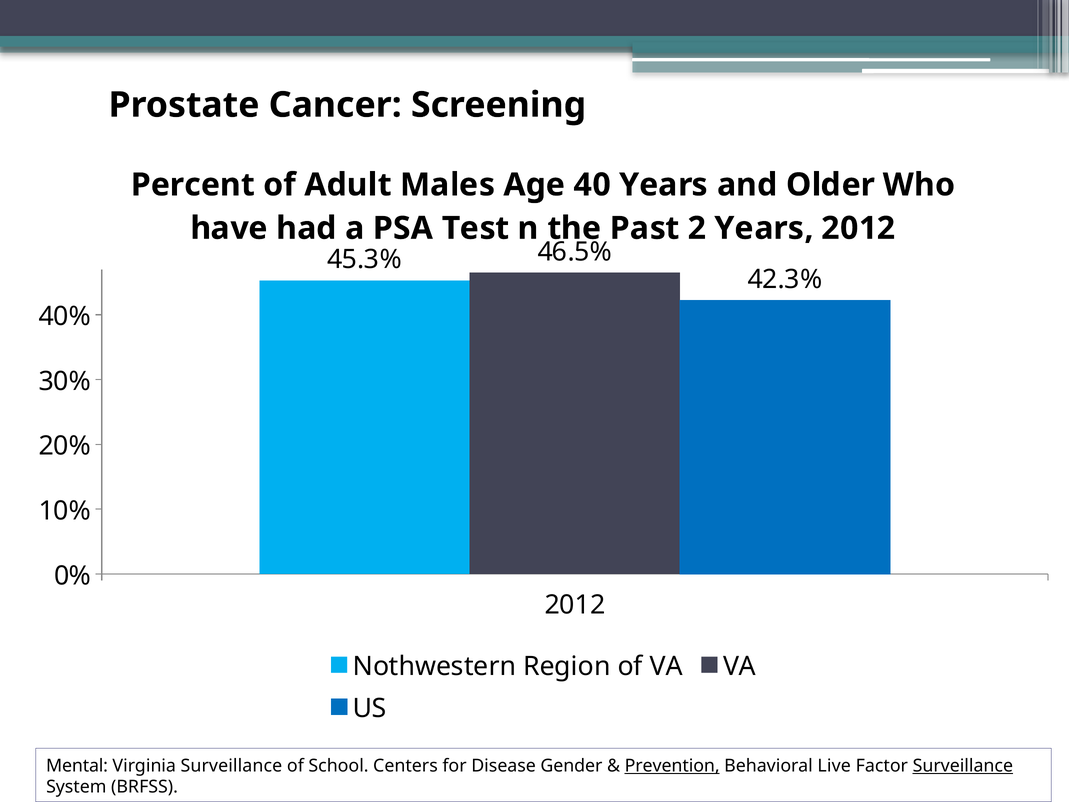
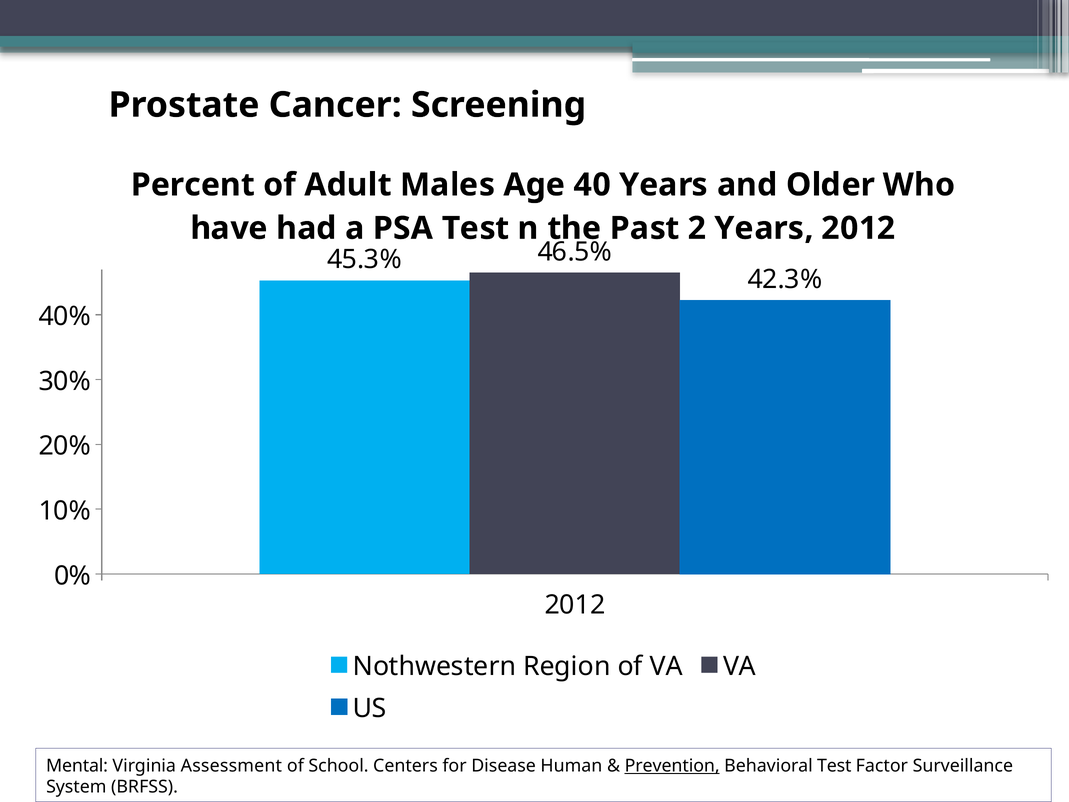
Virginia Surveillance: Surveillance -> Assessment (231, 765)
Gender: Gender -> Human (571, 765)
Behavioral Live: Live -> Test (834, 765)
Surveillance underline: present -> none (963, 765)
